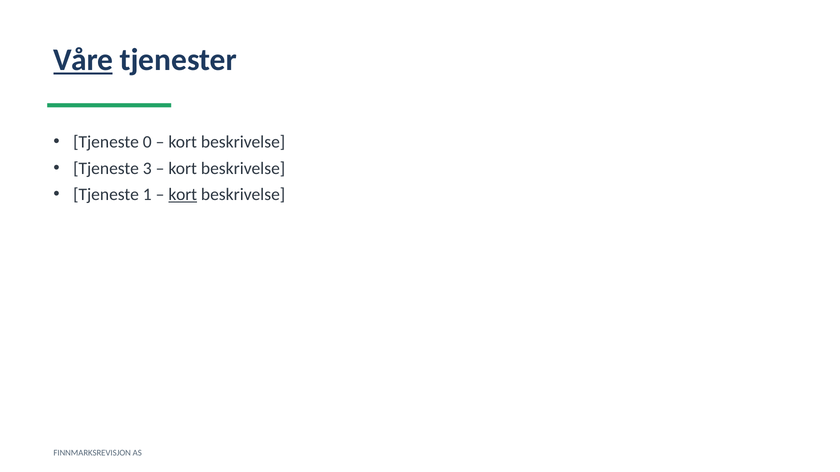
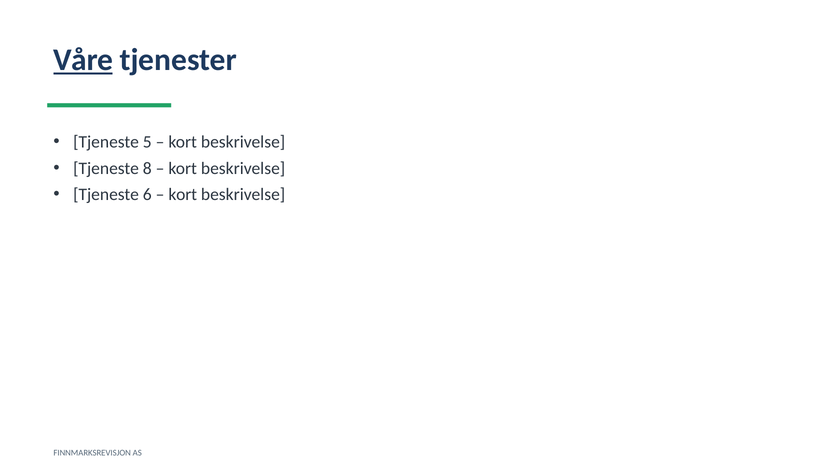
0: 0 -> 5 (147, 142)
3: 3 -> 8 (147, 169)
1: 1 -> 6 (147, 195)
kort underline: present -> none (183, 195)
